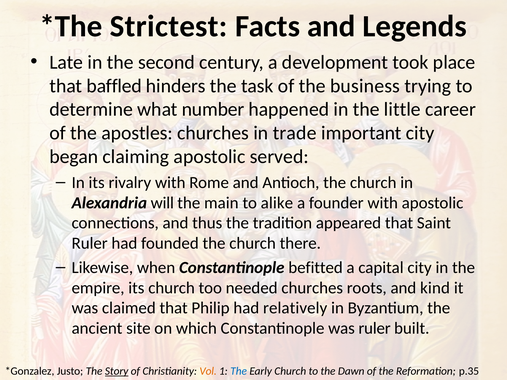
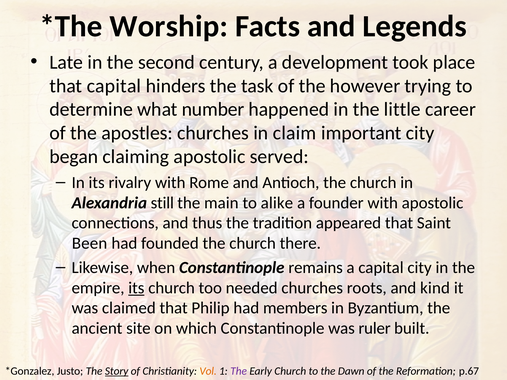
Strictest: Strictest -> Worship (169, 26)
that baffled: baffled -> capital (114, 86)
business: business -> however (365, 86)
trade: trade -> claim (295, 133)
will: will -> still (162, 203)
Ruler: Ruler -> Been (90, 243)
befitted: befitted -> remains (316, 268)
its underline: none -> present (136, 288)
relatively: relatively -> members (295, 308)
The colour: blue -> purple (239, 372)
p.35: p.35 -> p.67 (469, 372)
